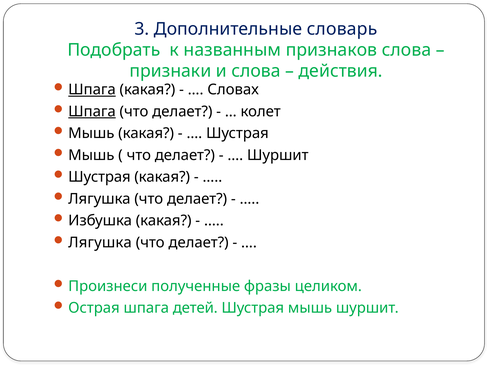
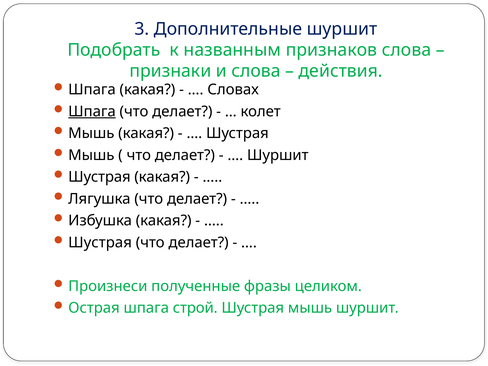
Дополнительные словарь: словарь -> шуршит (342, 29)
Шпага underline: present -> none (92, 90)
Лягушка: Лягушка -> Шустрая (100, 242)
детей: детей -> строй (195, 308)
